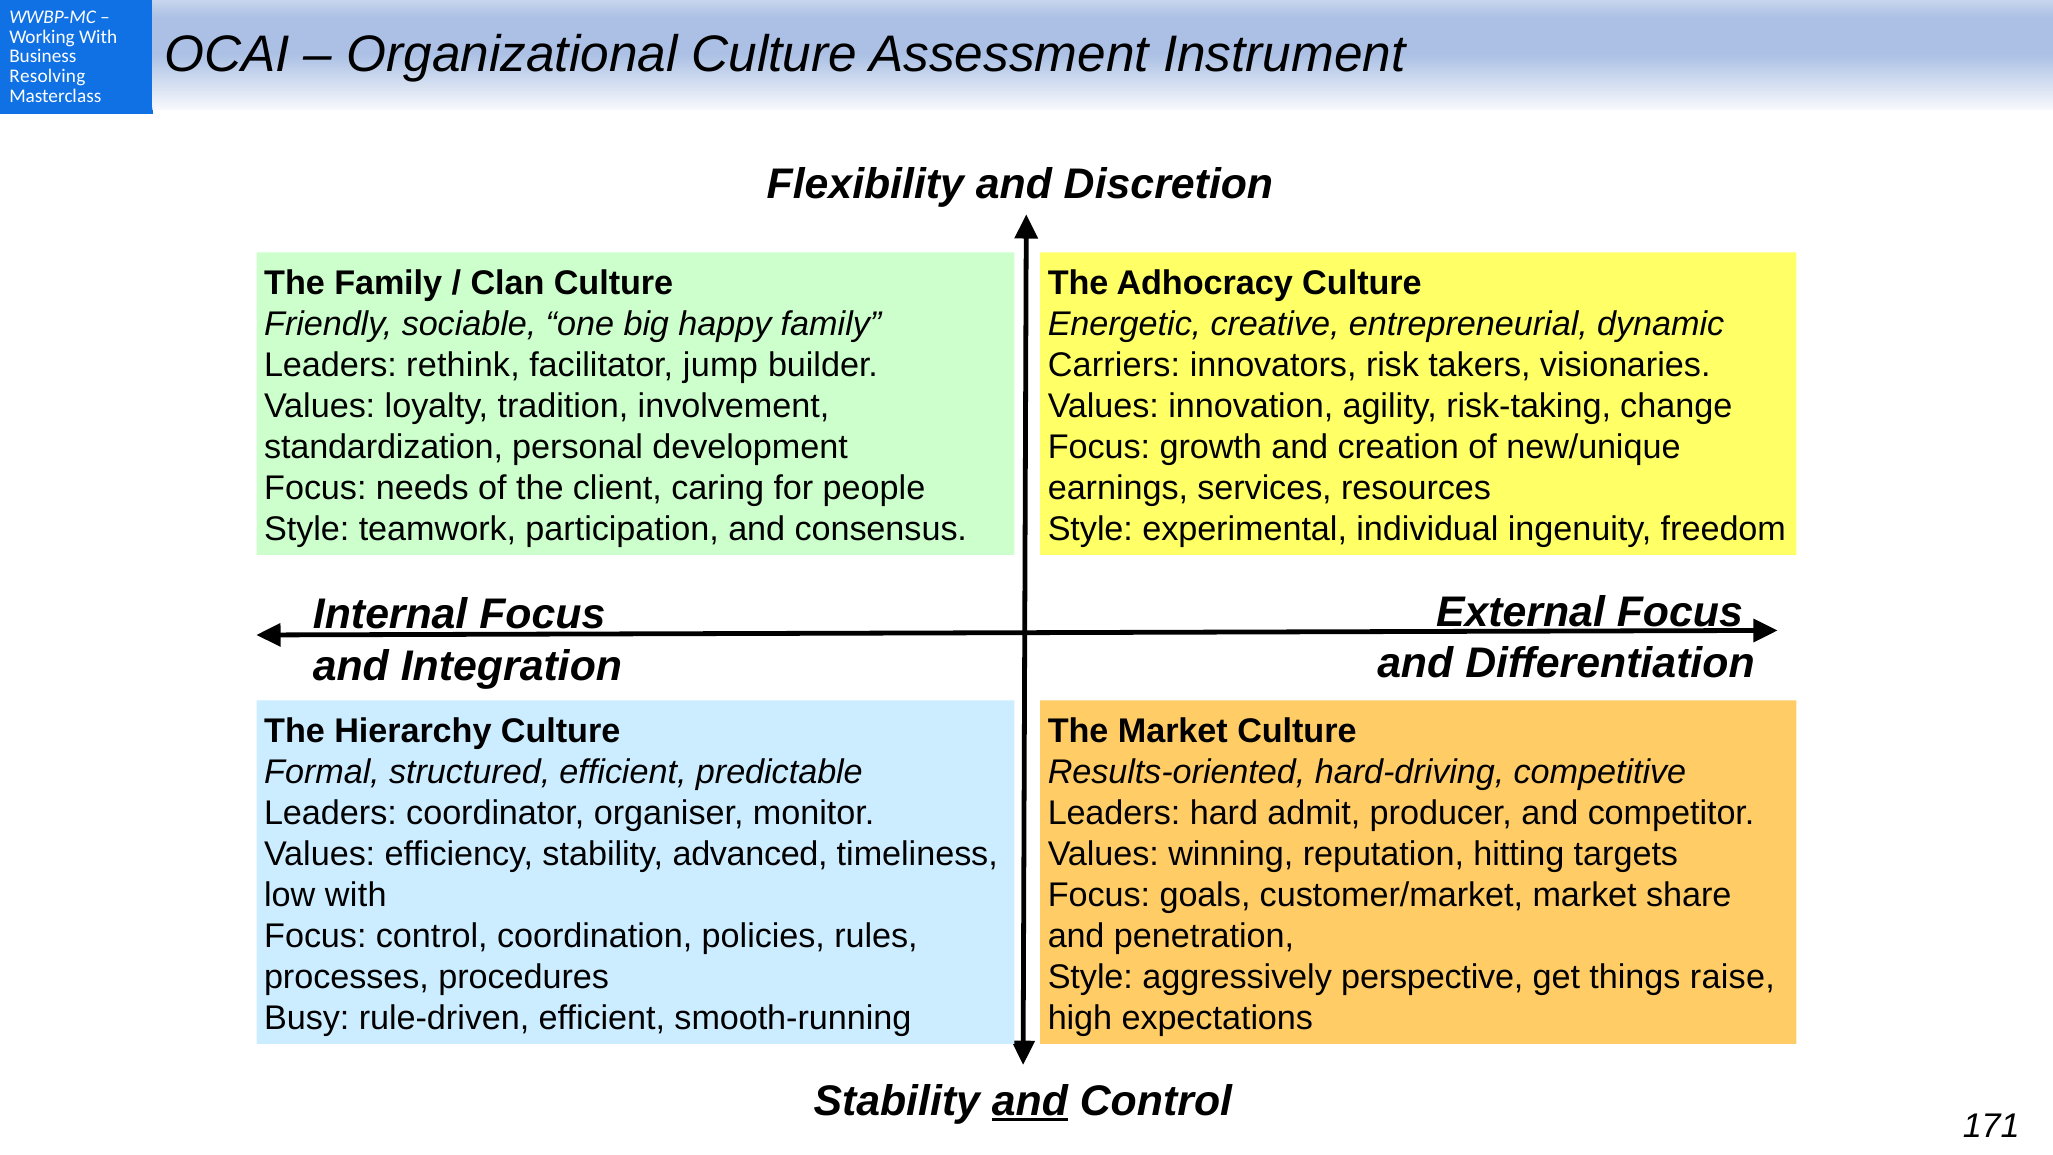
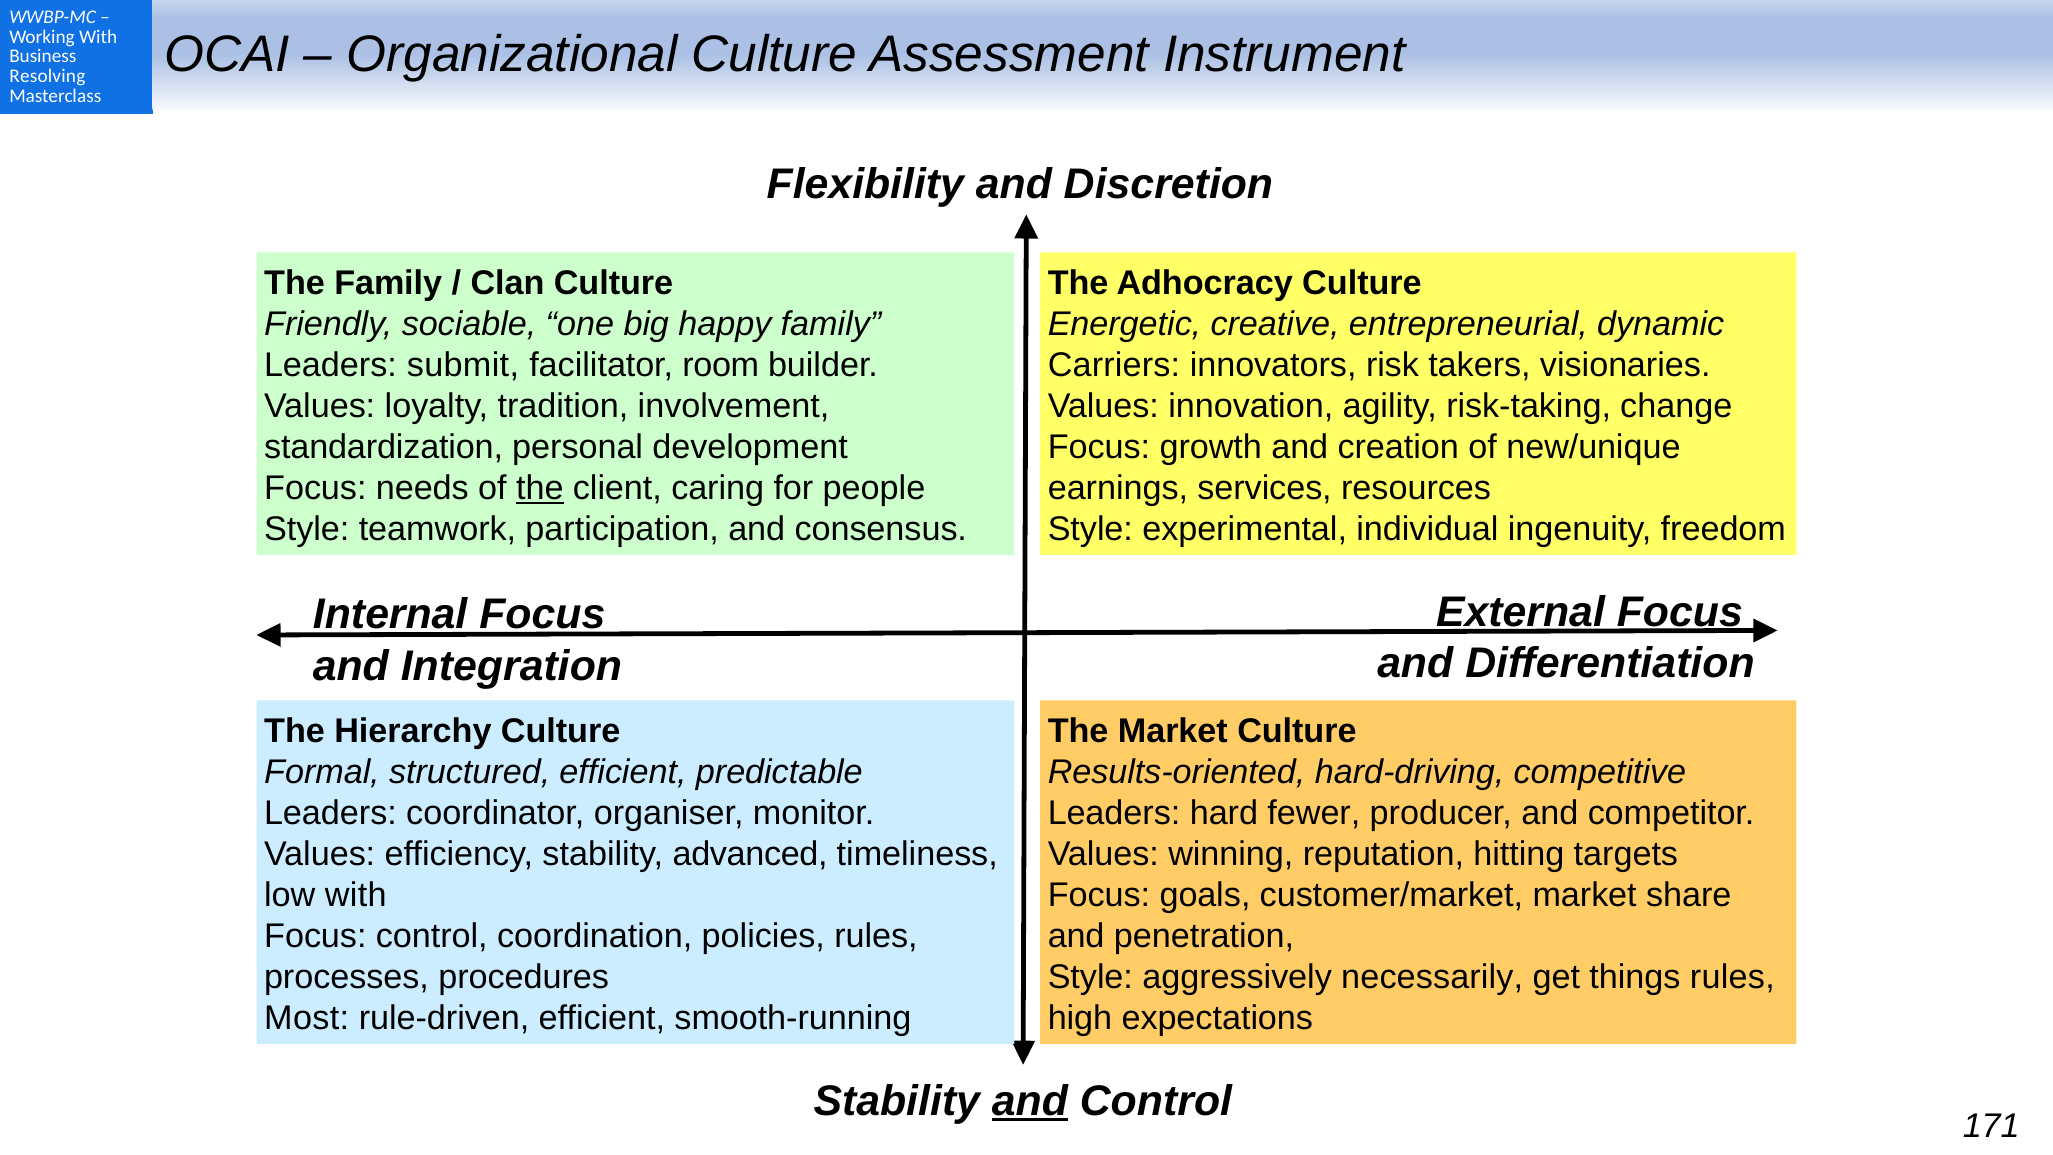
rethink: rethink -> submit (463, 365)
jump: jump -> room (721, 365)
the underline: none -> present (540, 488)
admit: admit -> fewer (1314, 813)
perspective: perspective -> necessarily (1432, 977)
things raise: raise -> rules (1732, 977)
Busy: Busy -> Most (307, 1018)
